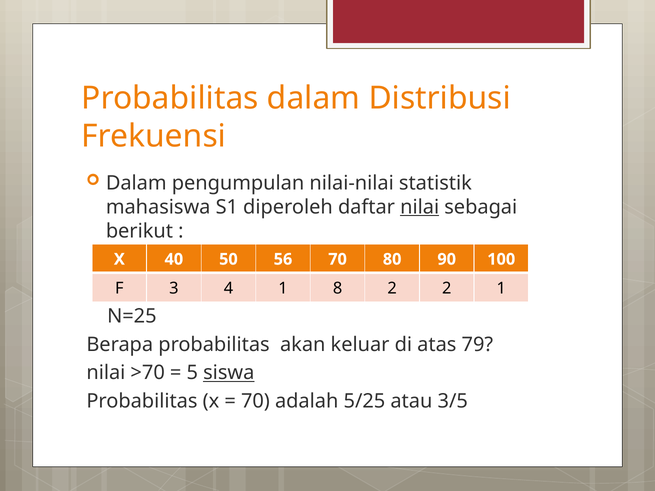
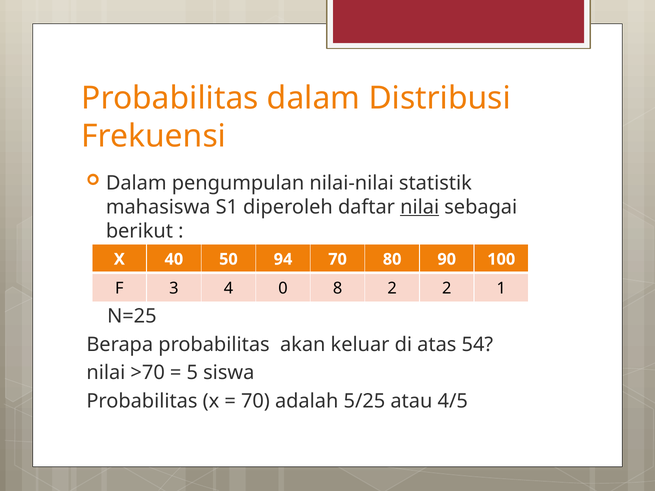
56: 56 -> 94 (283, 259)
4 1: 1 -> 0 (283, 288)
79: 79 -> 54 (477, 345)
siswa underline: present -> none (229, 373)
3/5: 3/5 -> 4/5 (453, 401)
